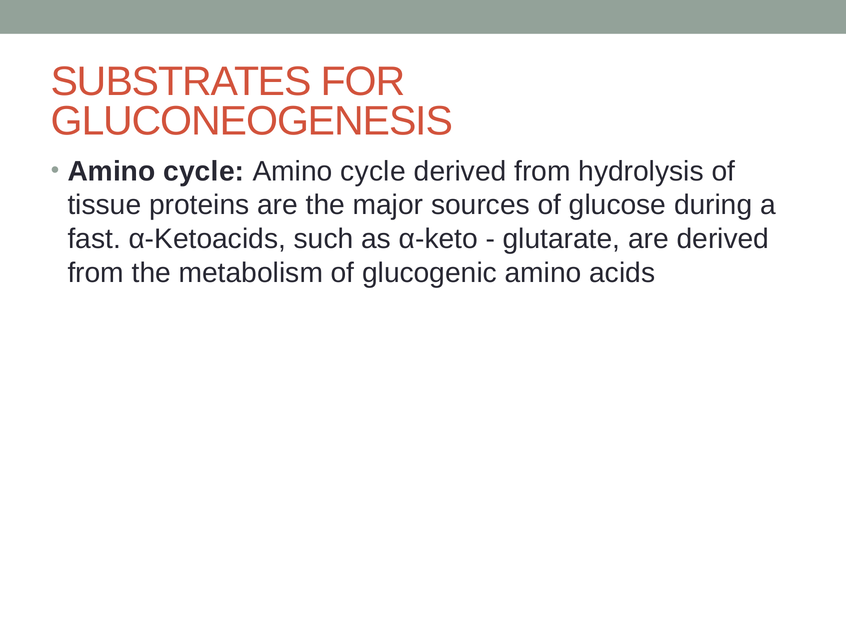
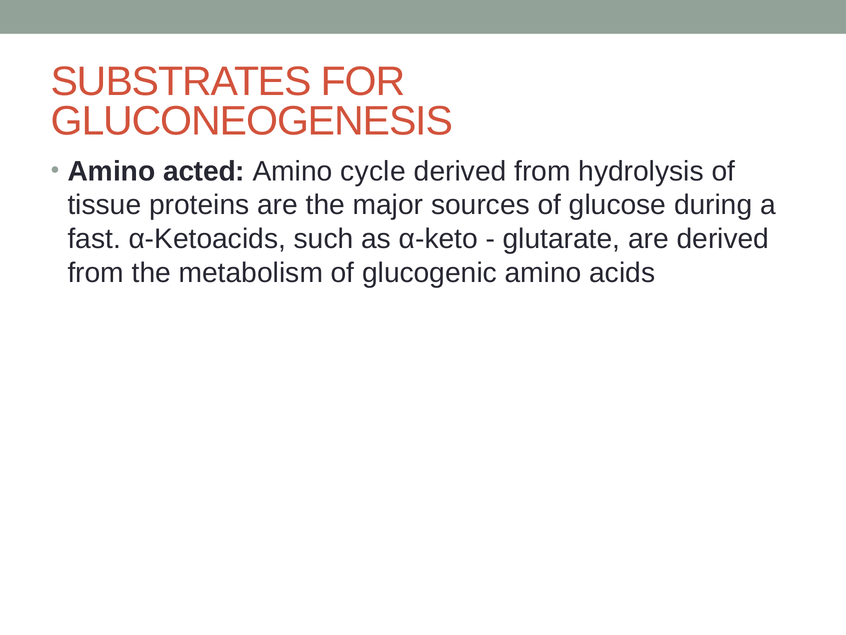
cycle: cycle -> acted (204, 171)
